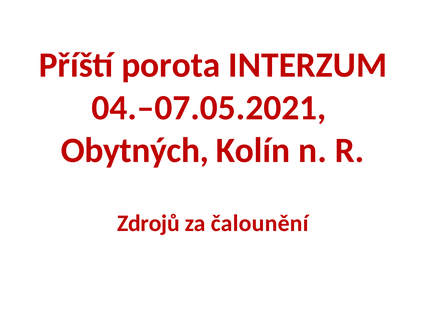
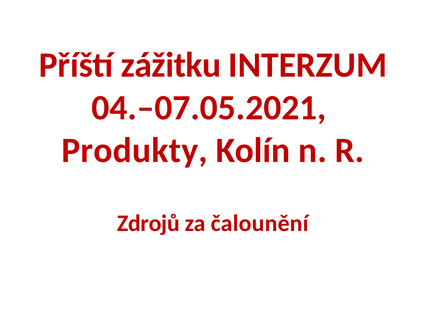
porota: porota -> zážitku (171, 65)
Obytných: Obytných -> Produkty (134, 150)
